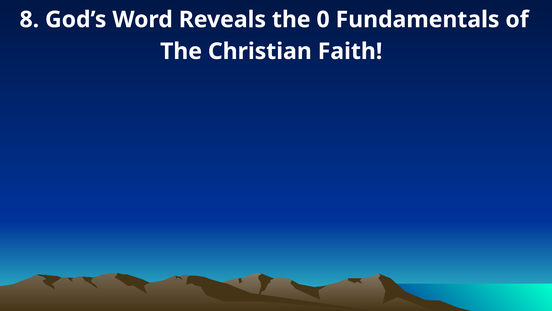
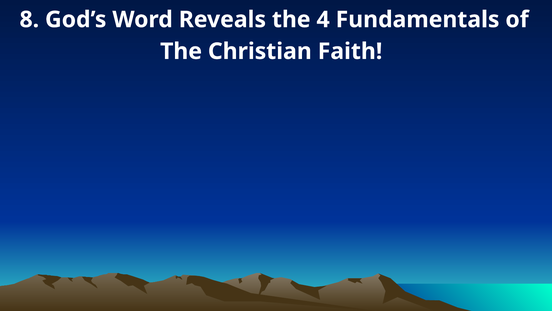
0: 0 -> 4 (323, 20)
